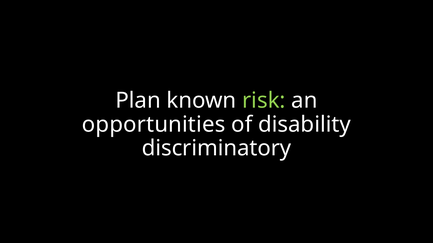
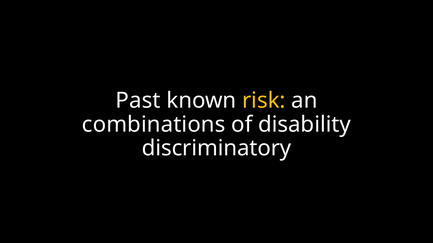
Plan: Plan -> Past (138, 101)
risk colour: light green -> yellow (264, 101)
opportunities: opportunities -> combinations (154, 125)
